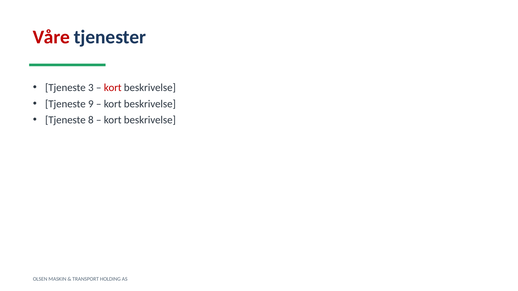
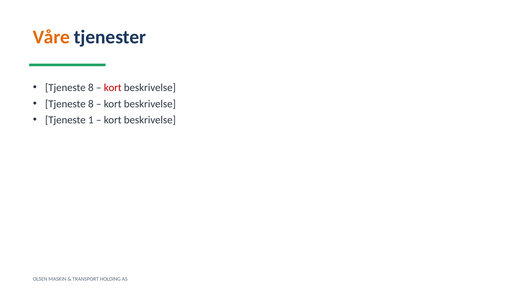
Våre colour: red -> orange (51, 37)
3: 3 -> 8 (91, 88)
9: 9 -> 8 (91, 104)
8: 8 -> 1 (91, 120)
